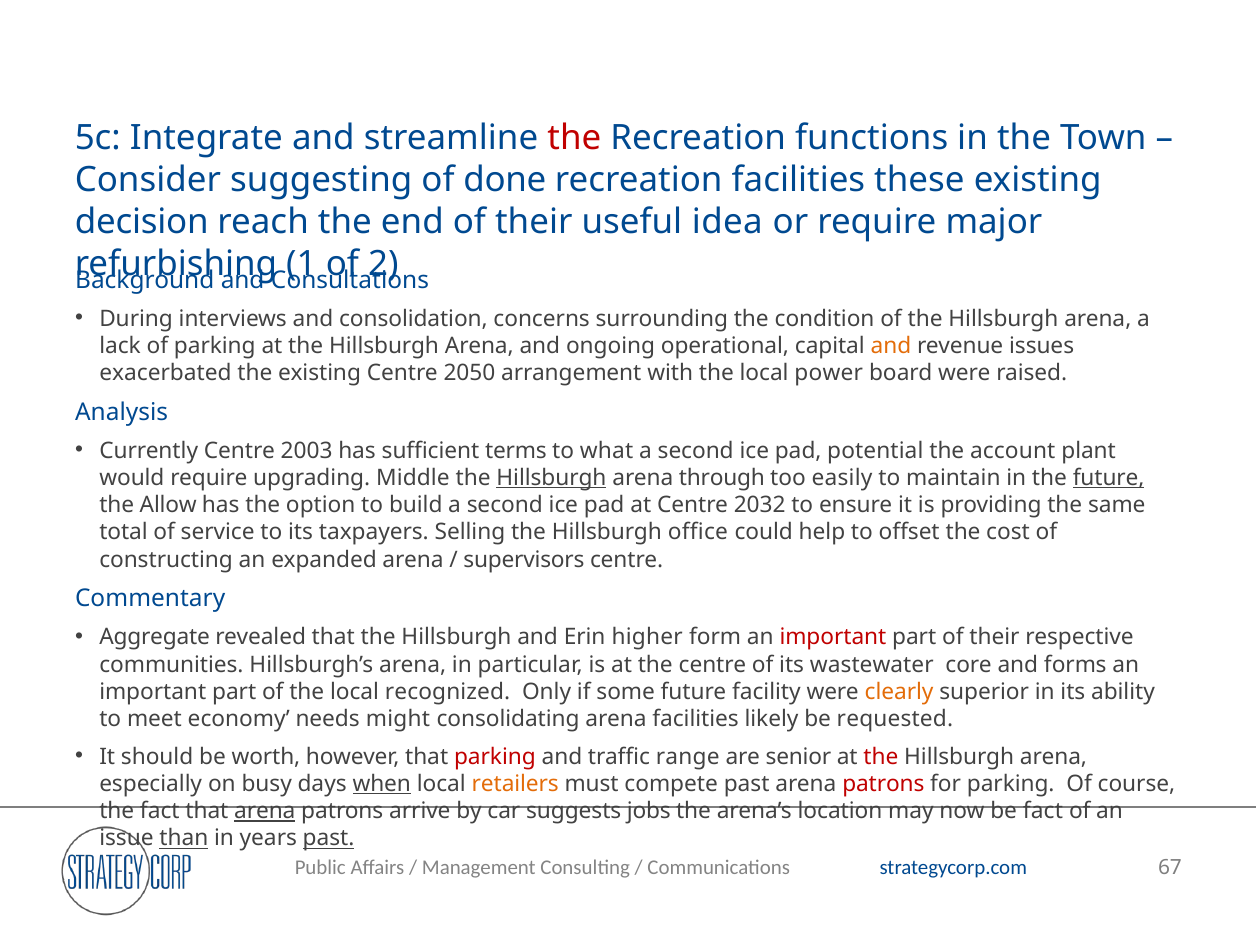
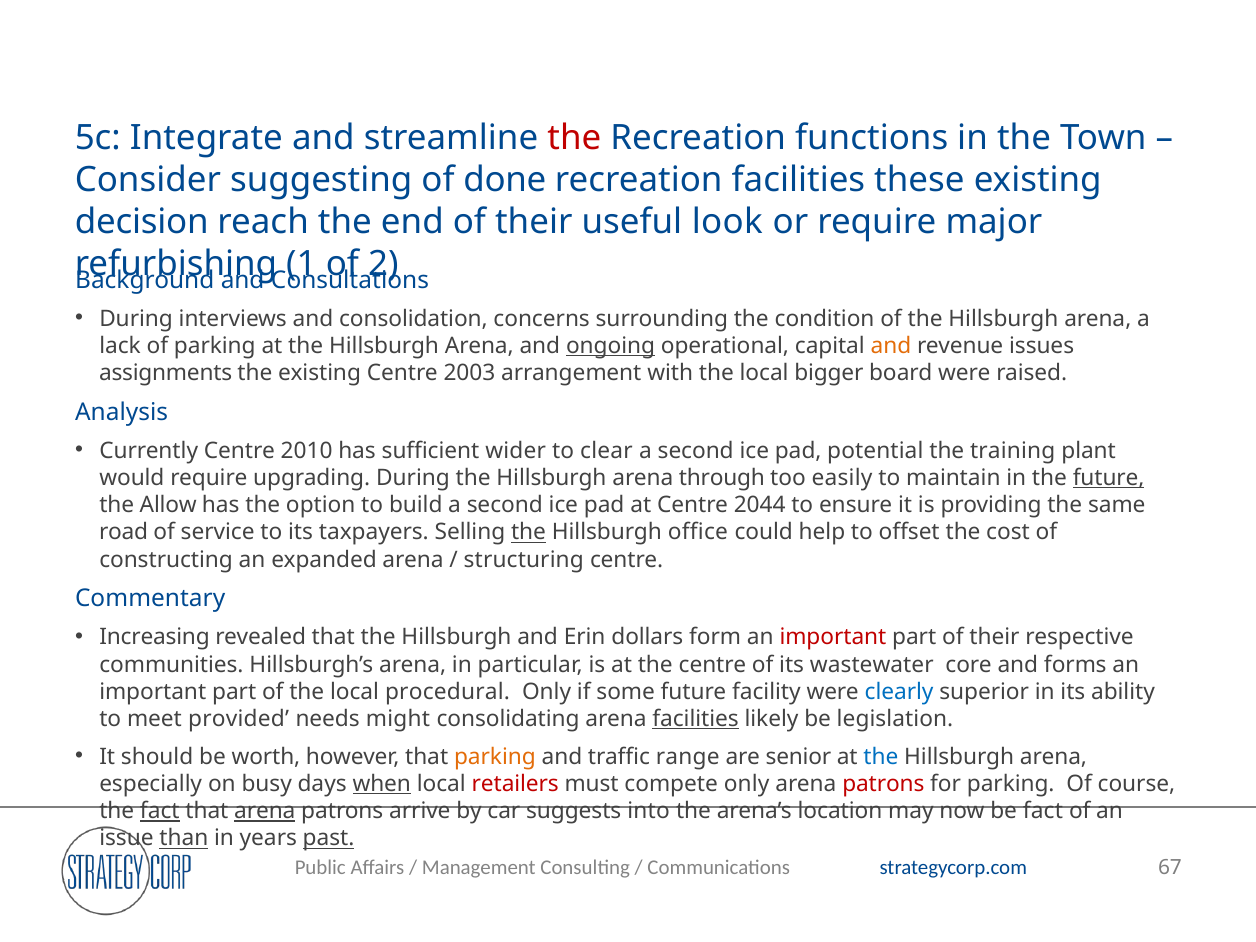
idea: idea -> look (727, 222)
ongoing underline: none -> present (611, 346)
exacerbated: exacerbated -> assignments (166, 373)
2050: 2050 -> 2003 (469, 373)
power: power -> bigger (829, 373)
2003: 2003 -> 2010 (307, 451)
terms: terms -> wider (516, 451)
what: what -> clear (607, 451)
account: account -> training (1013, 451)
upgrading Middle: Middle -> During (413, 478)
Hillsburgh underline: present -> none (551, 478)
2032: 2032 -> 2044 (760, 505)
total: total -> road (124, 532)
the underline: none -> present (529, 532)
supervisors: supervisors -> structuring (524, 560)
Aggregate: Aggregate -> Increasing (155, 637)
higher: higher -> dollars (647, 637)
recognized: recognized -> procedural (448, 692)
clearly colour: orange -> blue (899, 692)
economy: economy -> provided (239, 719)
facilities underline: none -> present (696, 719)
requested: requested -> legislation (895, 719)
parking colour: red -> orange (495, 757)
the colour: red -> blue (881, 757)
retailers colour: orange -> red (515, 784)
compete past: past -> only (747, 784)
fact underline: none -> present (160, 811)
jobs: jobs -> into (649, 811)
